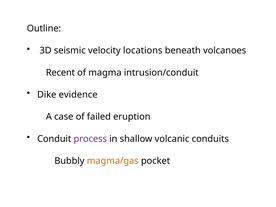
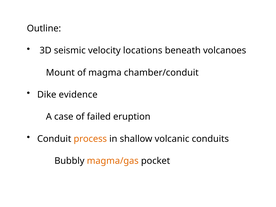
Recent: Recent -> Mount (60, 73)
intrusion/conduit: intrusion/conduit -> chamber/conduit (161, 73)
process colour: purple -> orange (90, 139)
